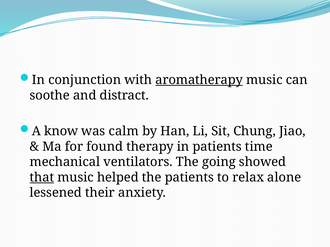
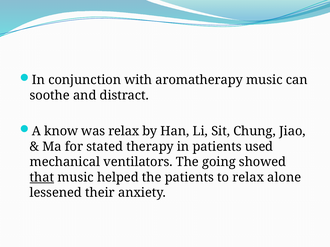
aromatherapy underline: present -> none (199, 80)
was calm: calm -> relax (124, 131)
found: found -> stated (105, 147)
time: time -> used (259, 147)
